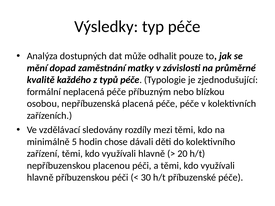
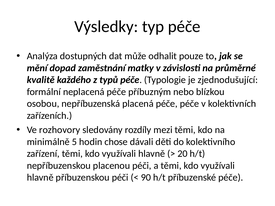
vzdělávací: vzdělávací -> rozhovory (60, 130)
30: 30 -> 90 (146, 178)
